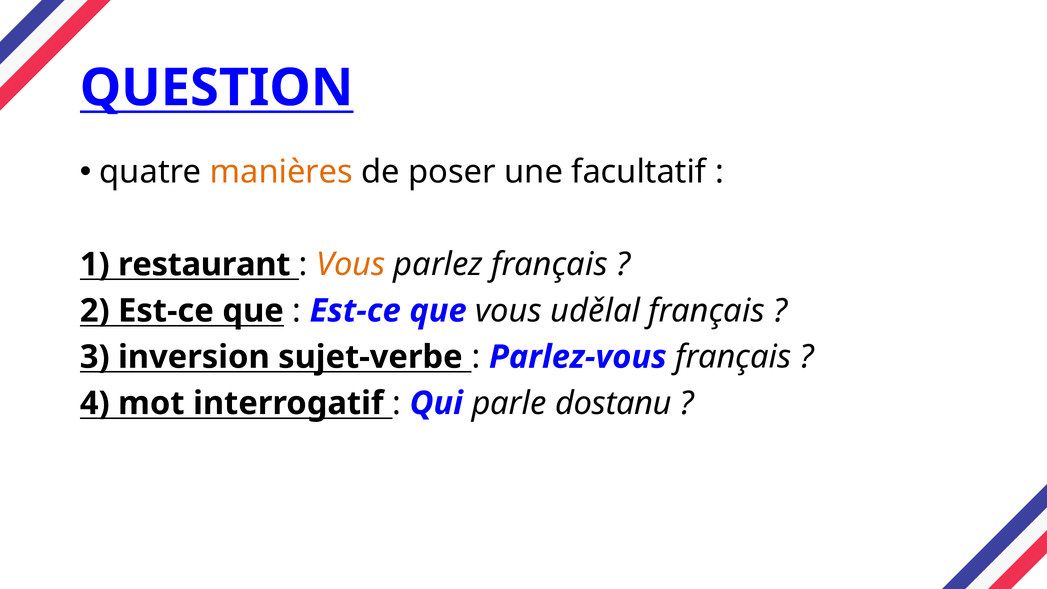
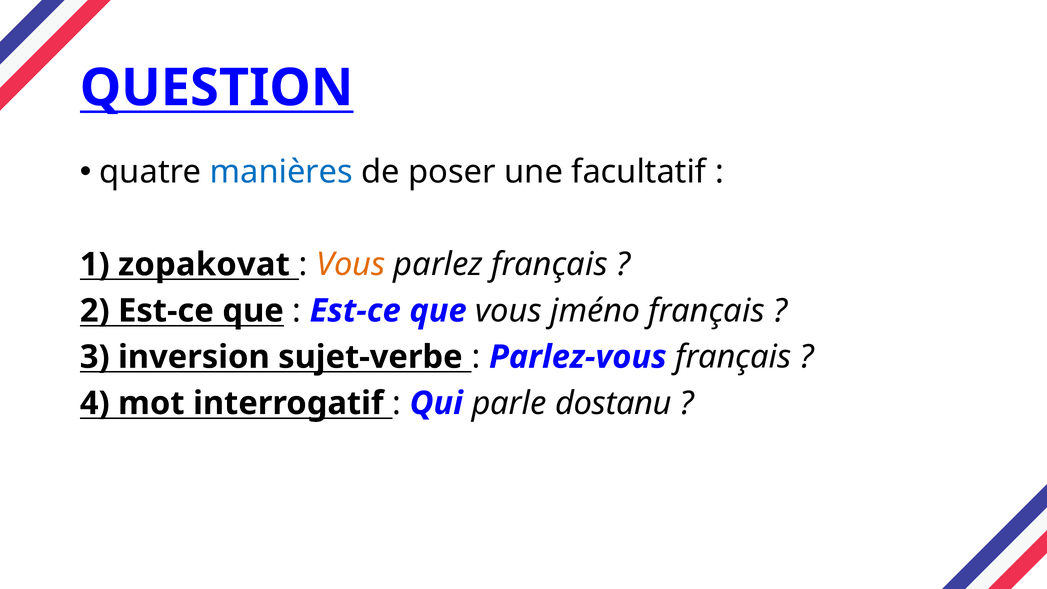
manières colour: orange -> blue (281, 172)
restaurant: restaurant -> zopakovat (204, 264)
udělal: udělal -> jméno (595, 311)
